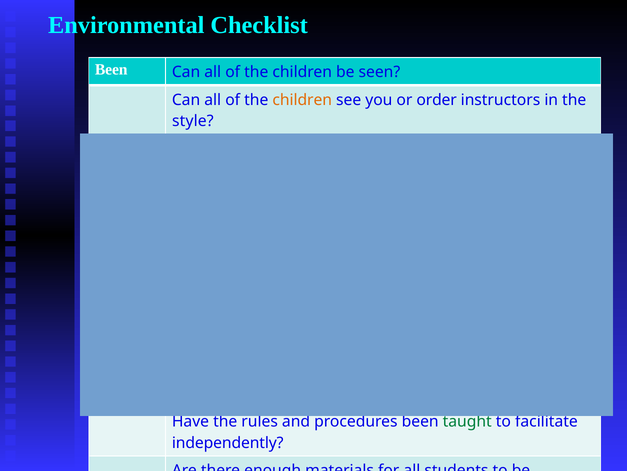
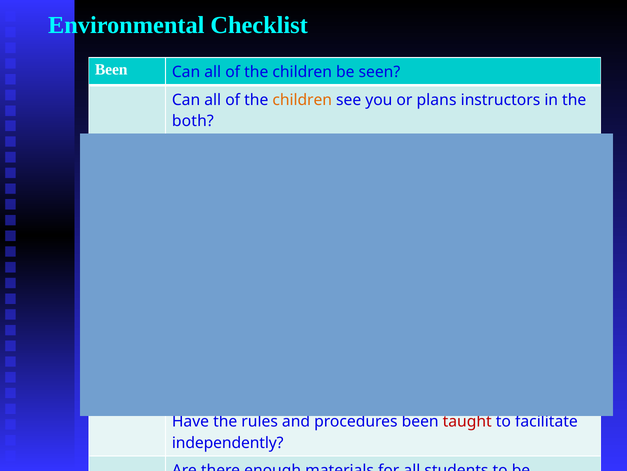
order: order -> plans (437, 100)
style: style -> both (193, 121)
taught colour: green -> red (467, 421)
